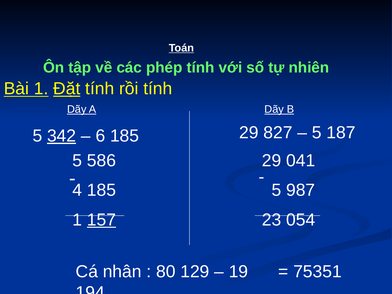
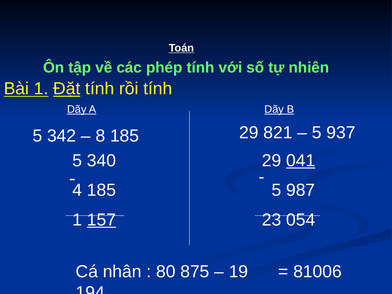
827: 827 -> 821 (278, 133)
187: 187 -> 937 (341, 133)
342 underline: present -> none (62, 136)
6: 6 -> 8 (100, 136)
586: 586 -> 340 (101, 161)
041 underline: none -> present (301, 161)
129: 129 -> 875 (195, 272)
75351: 75351 -> 81006 (317, 272)
